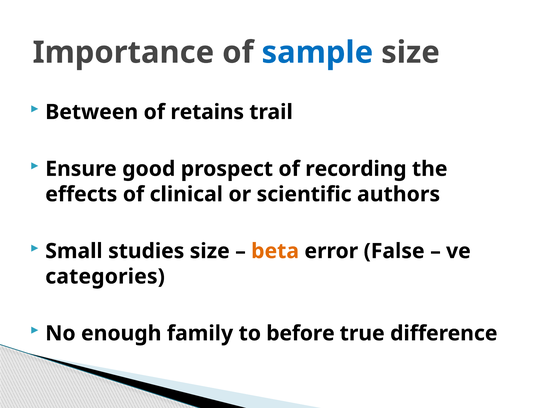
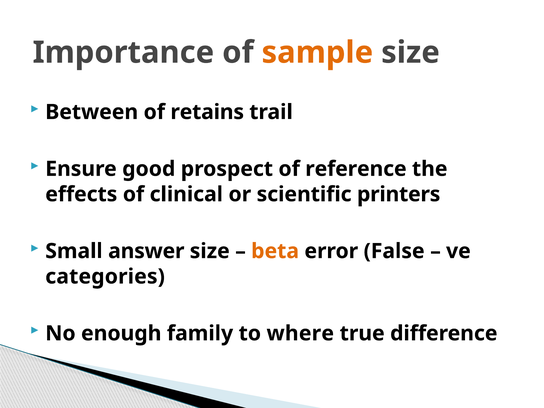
sample colour: blue -> orange (317, 52)
recording: recording -> reference (356, 169)
authors: authors -> printers (399, 194)
studies: studies -> answer (146, 251)
before: before -> where (300, 333)
